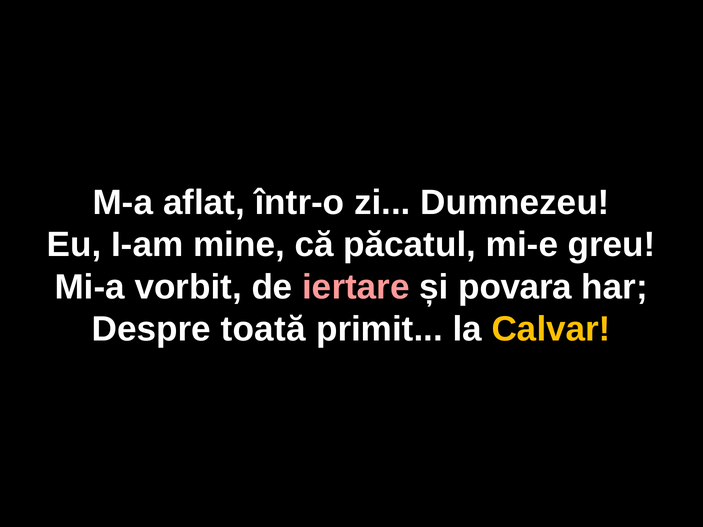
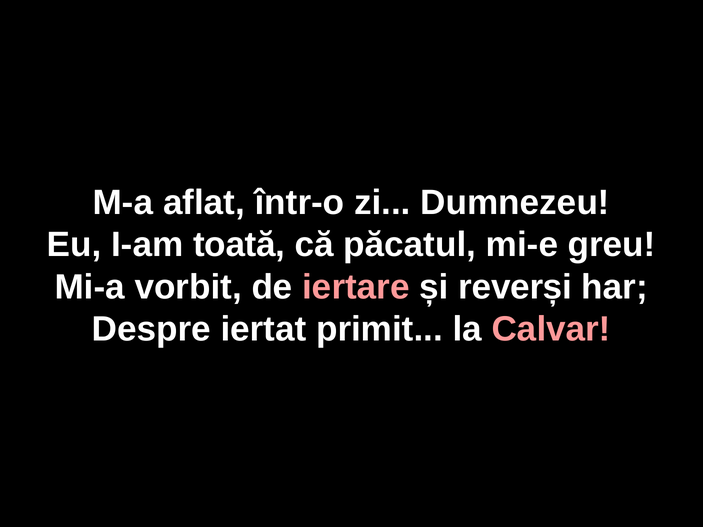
mine: mine -> toată (239, 245)
povara: povara -> reverși (515, 287)
toată: toată -> iertat (263, 329)
Calvar colour: yellow -> pink (551, 329)
